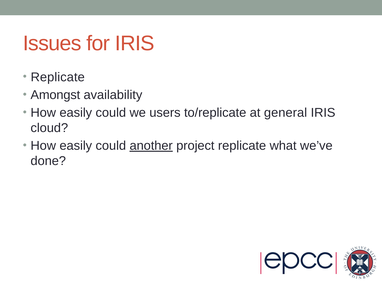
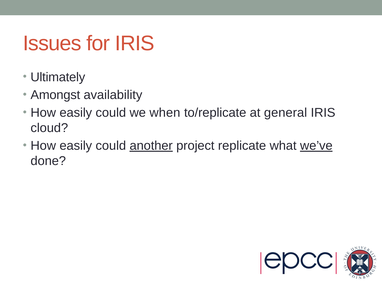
Replicate: Replicate -> Ultimately (58, 77)
users: users -> when (165, 113)
we’ve underline: none -> present (316, 146)
